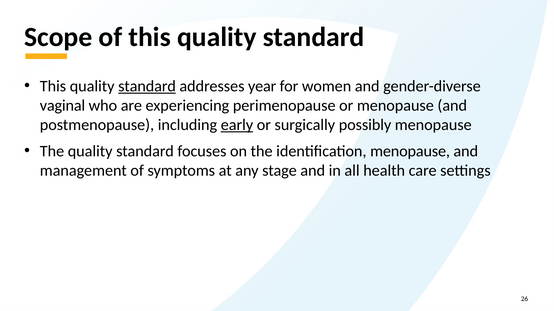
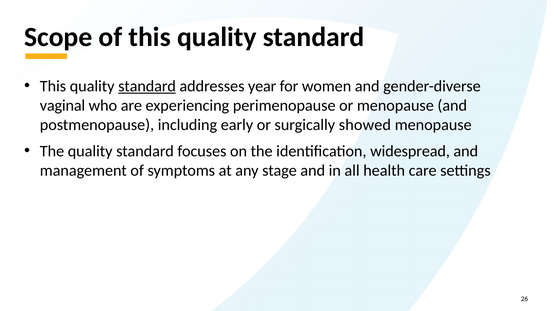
early underline: present -> none (237, 125)
possibly: possibly -> showed (365, 125)
identification menopause: menopause -> widespread (410, 151)
